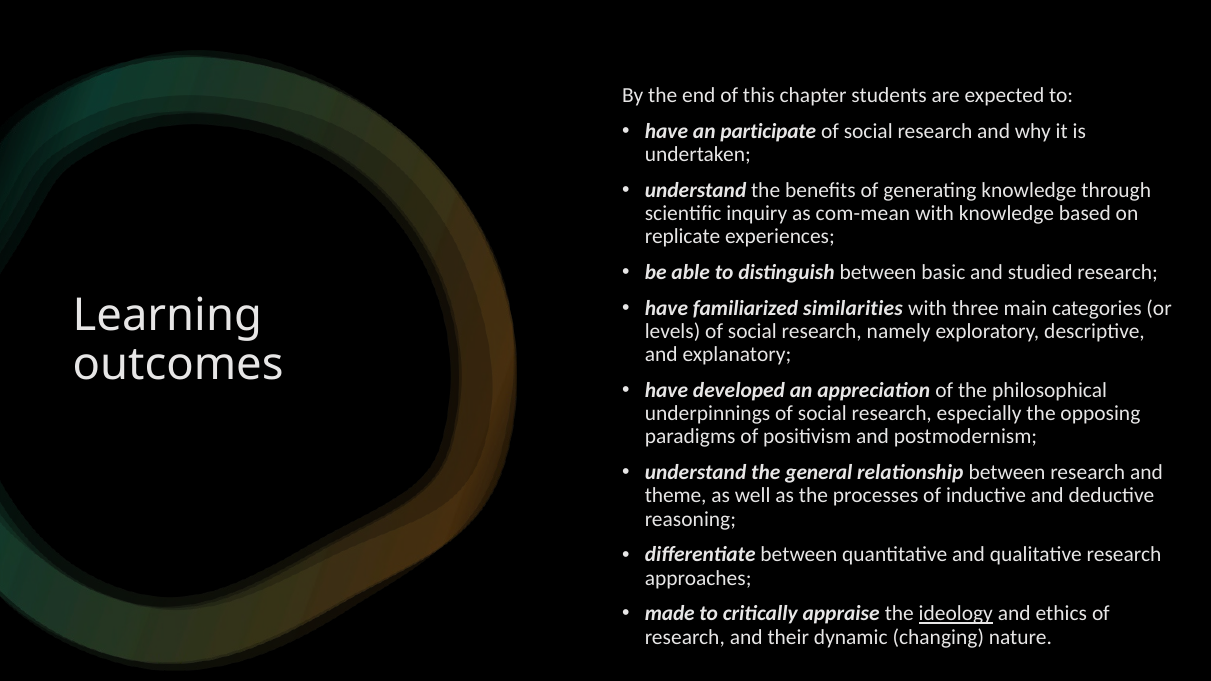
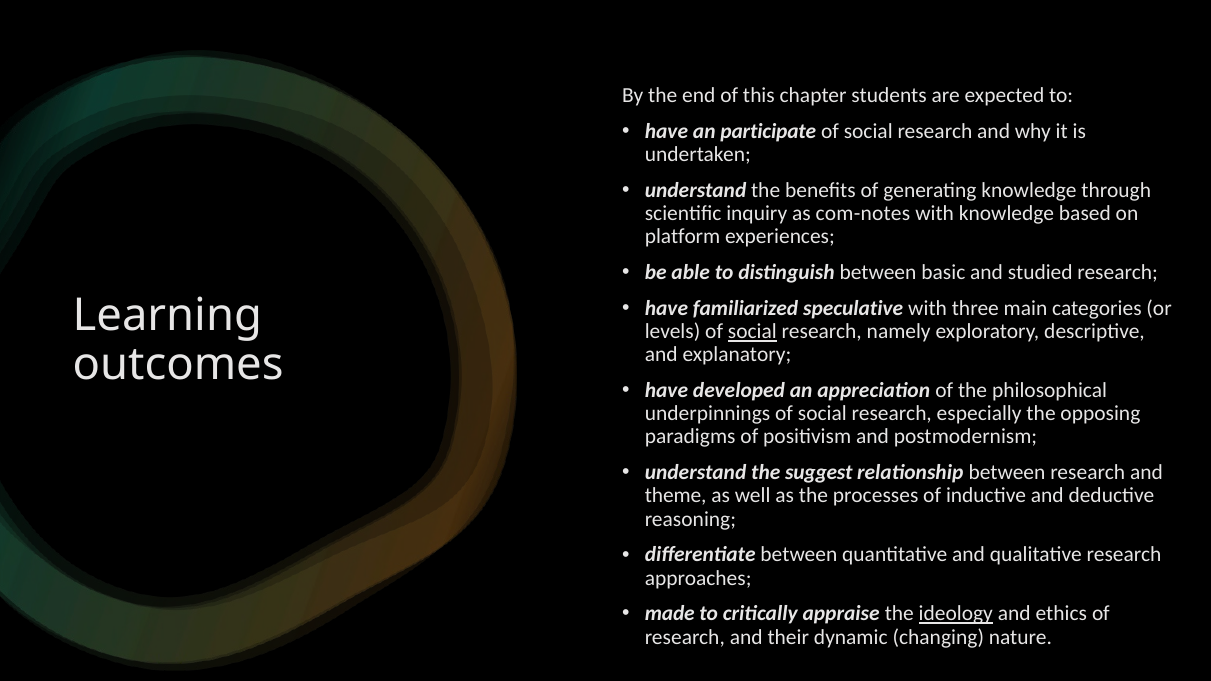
com-mean: com-mean -> com-notes (863, 214)
replicate: replicate -> platform (683, 237)
similarities: similarities -> speculative (853, 309)
social underline: none -> present (752, 332)
general: general -> suggest (819, 473)
